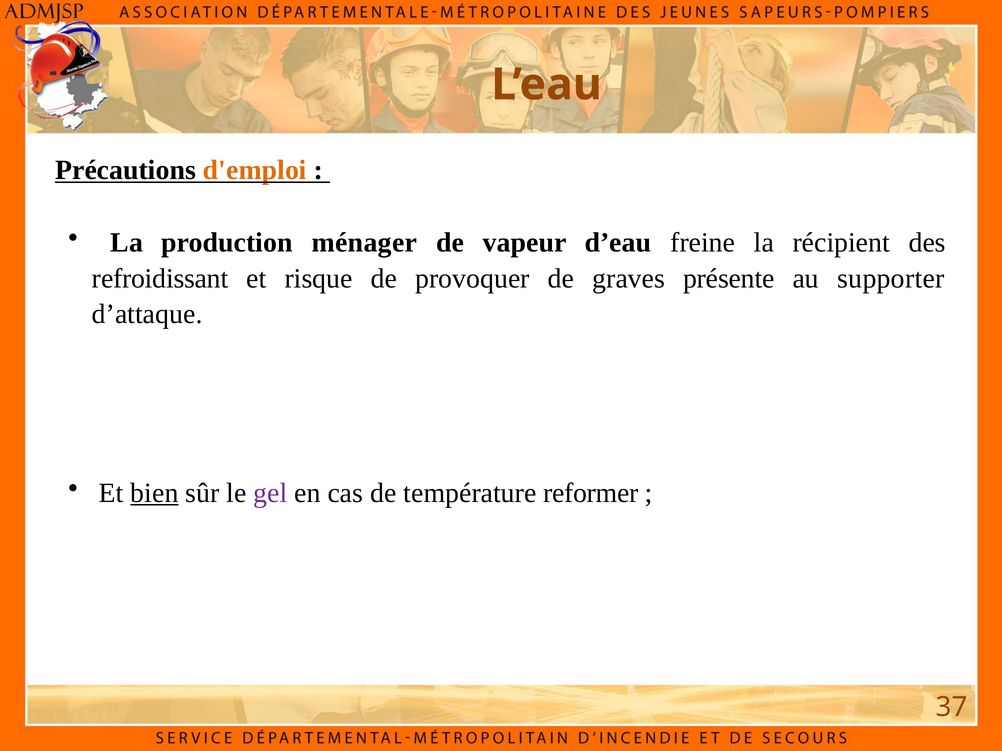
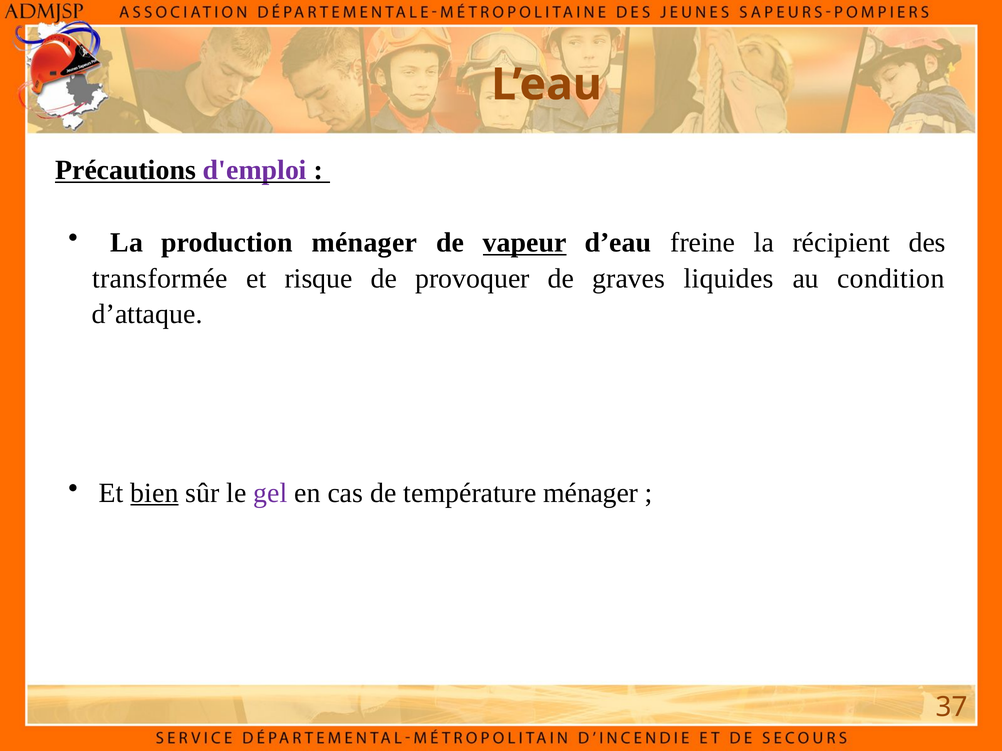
d'emploi colour: orange -> purple (255, 170)
vapeur underline: none -> present (525, 243)
refroidissant: refroidissant -> transformée (160, 279)
présente: présente -> liquides (729, 279)
supporter: supporter -> condition (891, 279)
température reformer: reformer -> ménager (591, 493)
